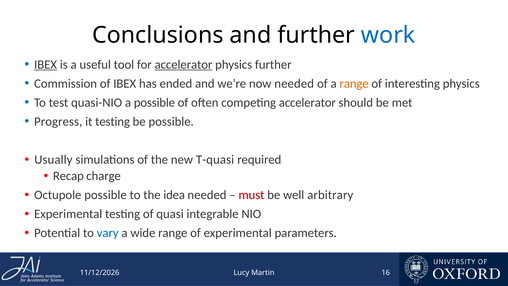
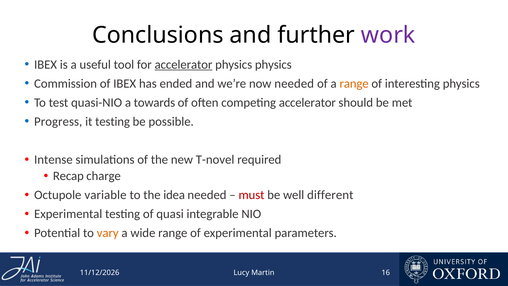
work colour: blue -> purple (388, 35)
IBEX underline: present -> none (46, 65)
physics further: further -> physics (273, 65)
a possible: possible -> towards (154, 103)
Usually: Usually -> Intense (53, 160)
T-quasi: T-quasi -> T-novel (215, 160)
Octupole possible: possible -> variable (105, 195)
arbitrary: arbitrary -> different (330, 195)
vary colour: blue -> orange (108, 233)
